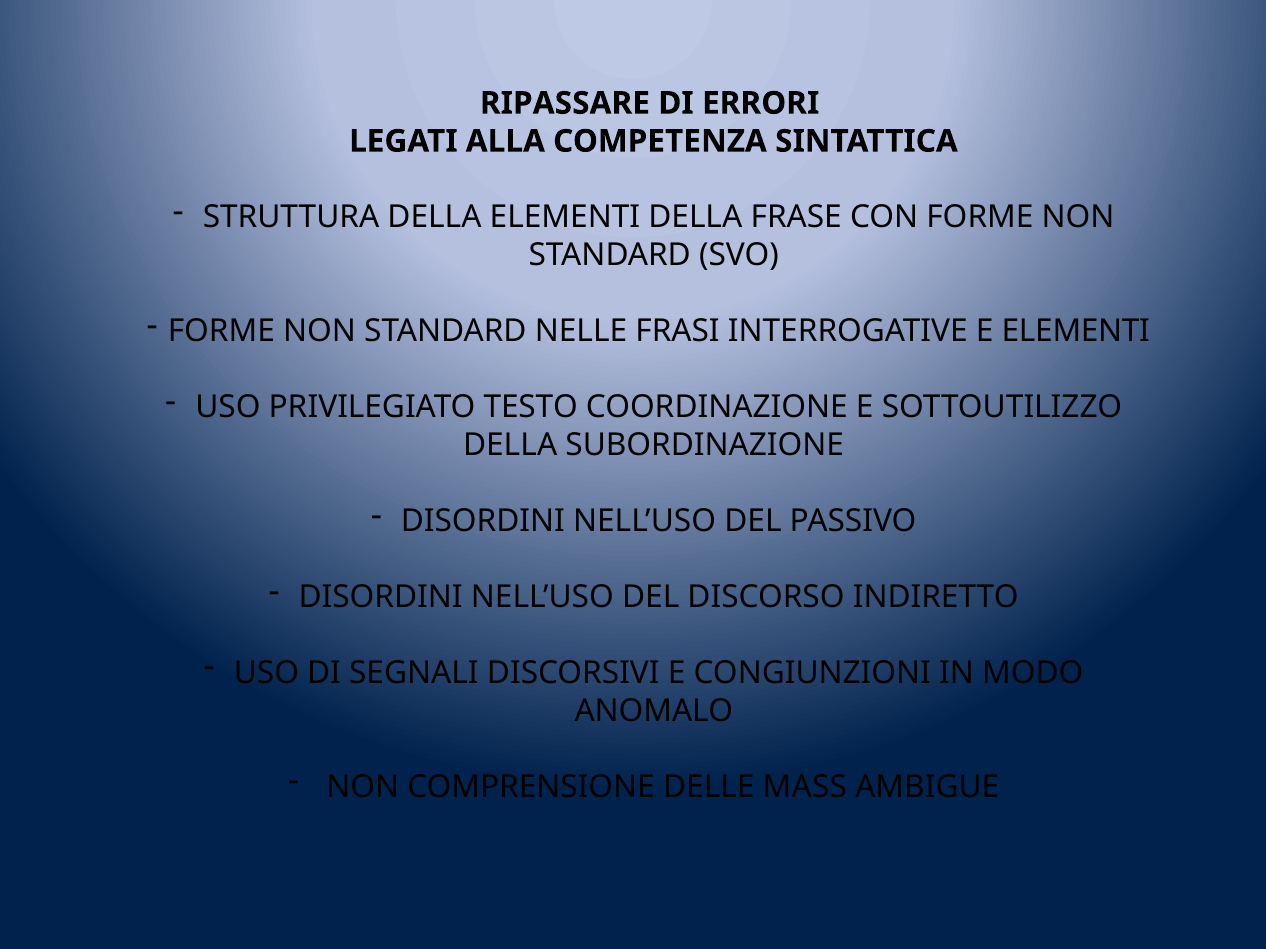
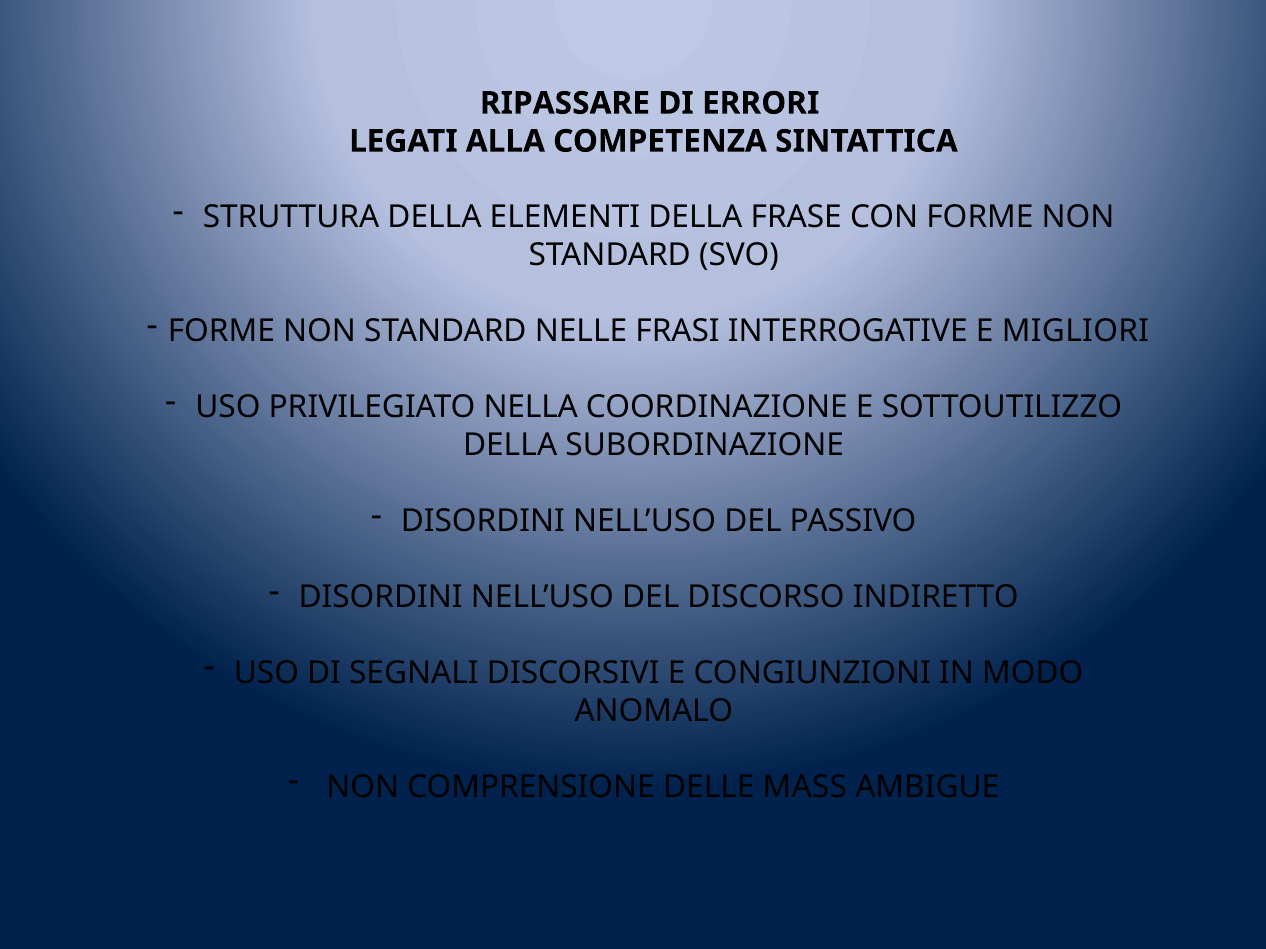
E ELEMENTI: ELEMENTI -> MIGLIORI (1075, 331)
TESTO: TESTO -> NELLA (531, 407)
